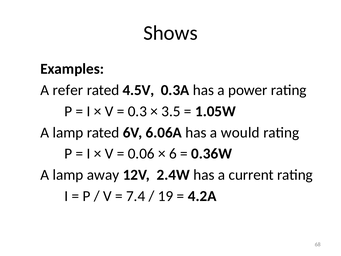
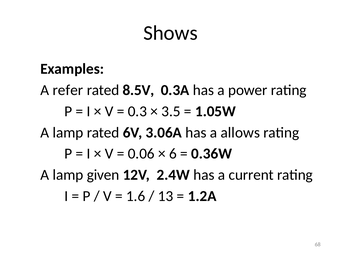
4.5V: 4.5V -> 8.5V (138, 90)
6.06A: 6.06A -> 3.06A (164, 132)
would: would -> allows (240, 132)
away: away -> given (103, 175)
7.4: 7.4 -> 1.6 (136, 196)
19: 19 -> 13 (166, 196)
4.2A: 4.2A -> 1.2A (202, 196)
